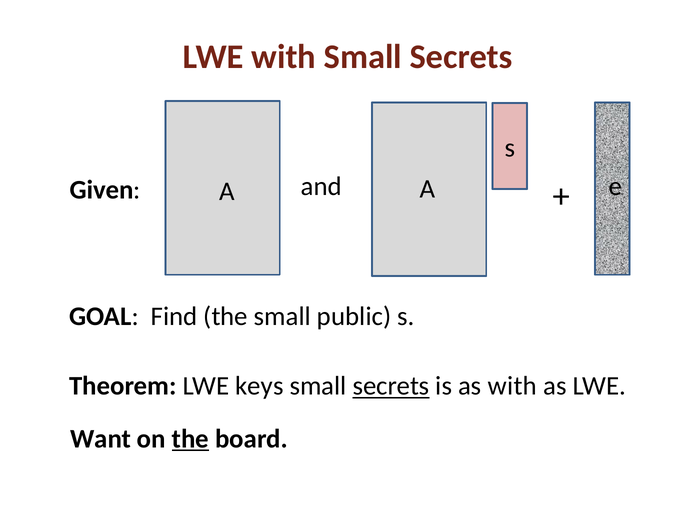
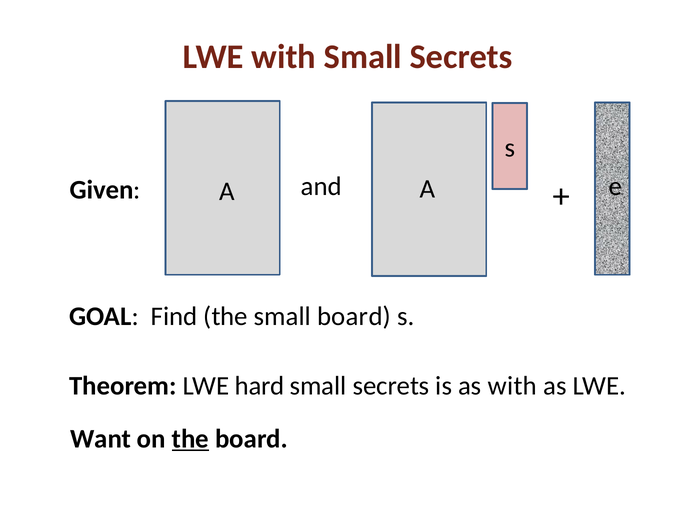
small public: public -> board (354, 317)
keys: keys -> hard (260, 386)
secrets underline: present -> none (391, 386)
